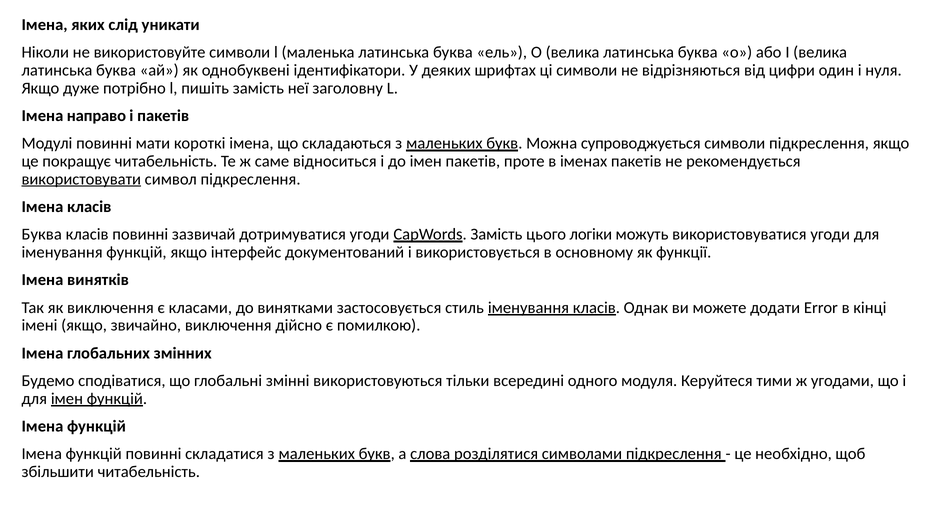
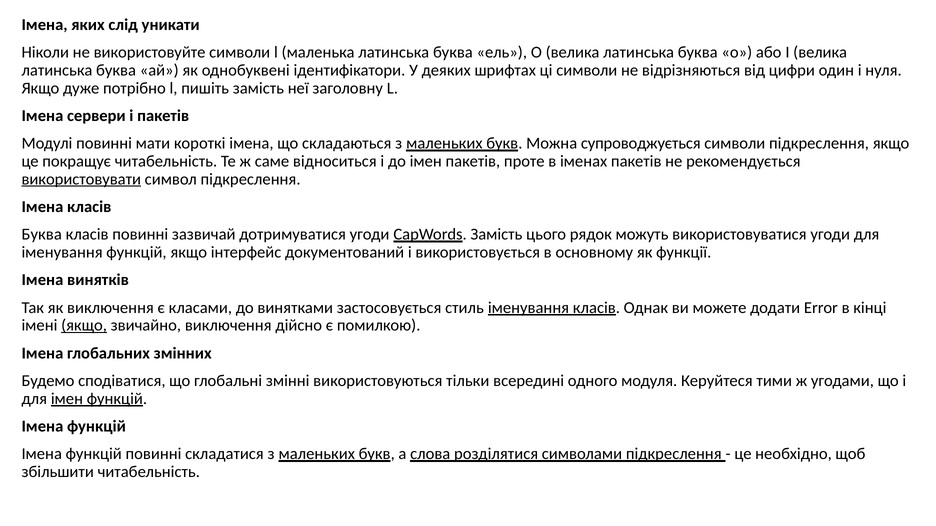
направо: направо -> сервери (96, 116)
логіки: логіки -> рядок (591, 235)
якщо underline: none -> present (84, 326)
